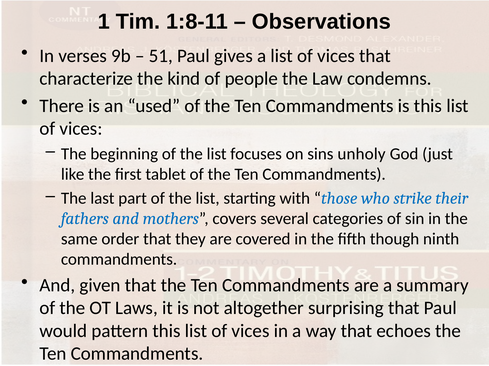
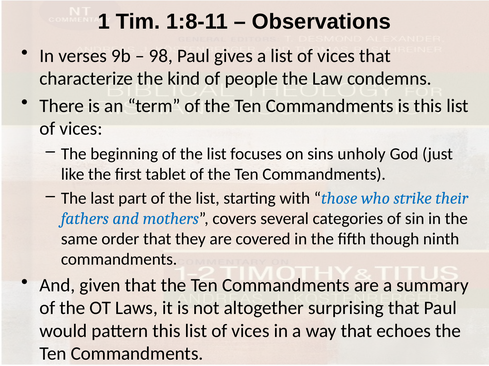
51: 51 -> 98 (161, 56)
used: used -> term (154, 106)
